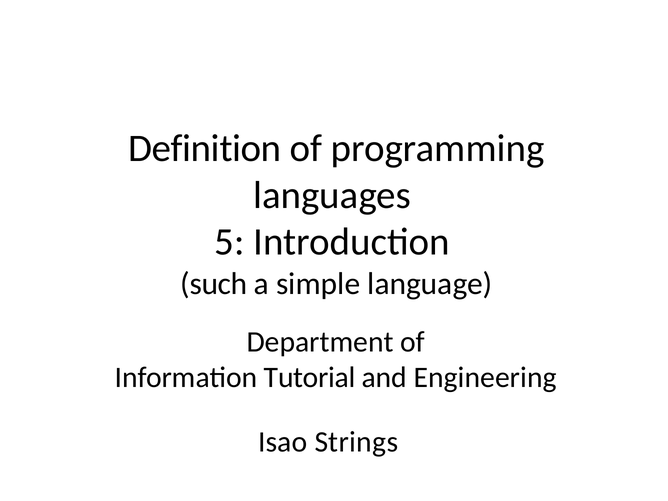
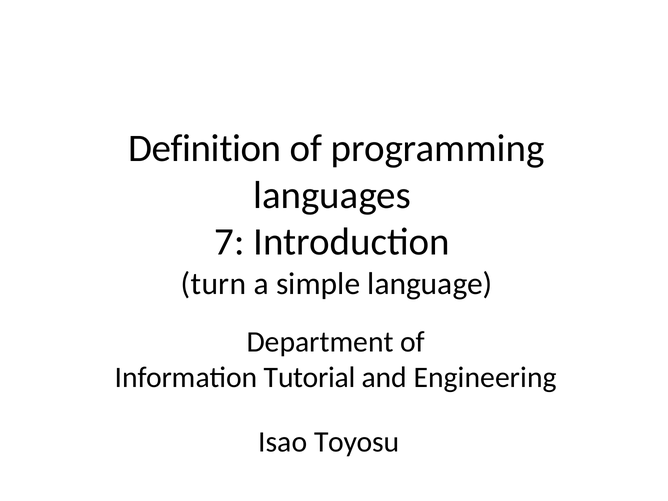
5: 5 -> 7 (230, 242)
such: such -> turn (214, 284)
Strings: Strings -> Toyosu (357, 442)
